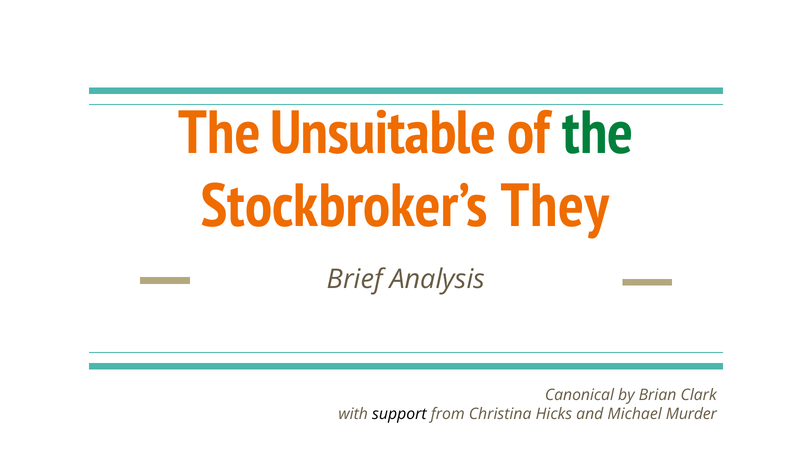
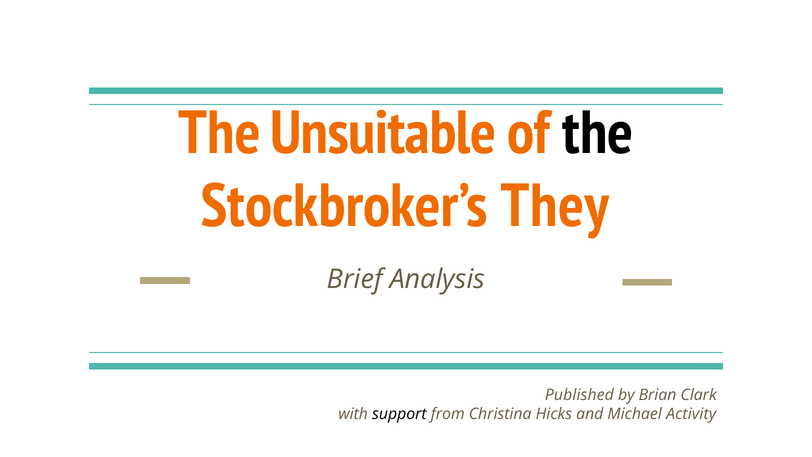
the colour: green -> black (598, 133)
Canonical: Canonical -> Published (579, 395)
Murder: Murder -> Activity (691, 414)
